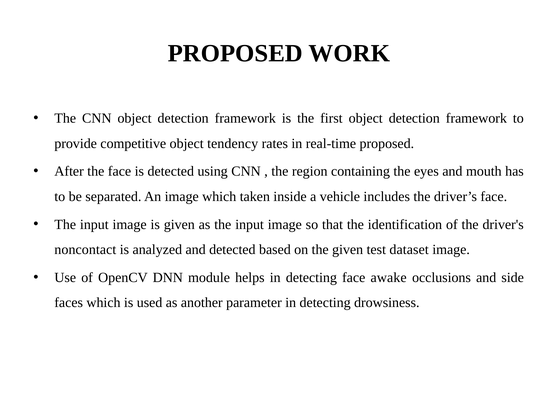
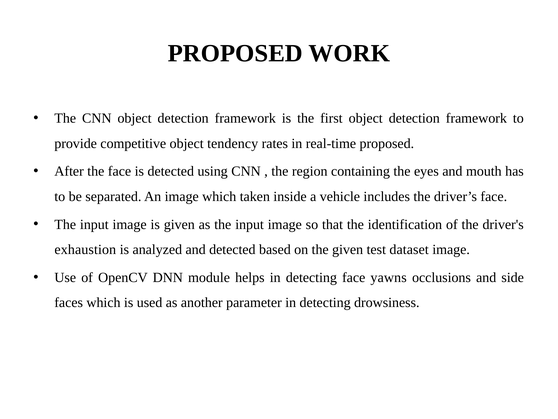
noncontact: noncontact -> exhaustion (85, 249)
awake: awake -> yawns (389, 277)
